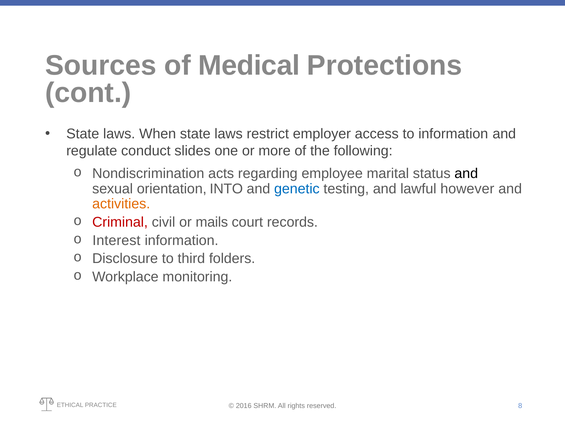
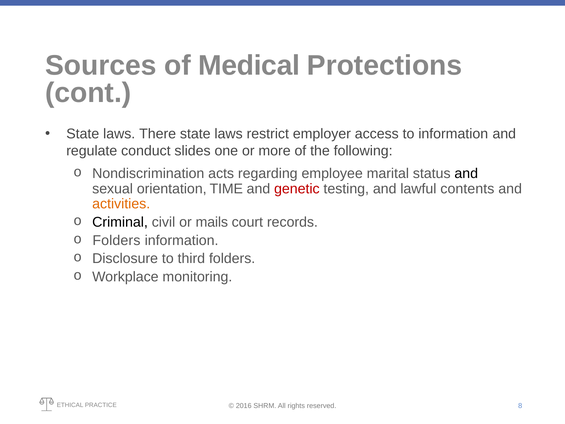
When: When -> There (158, 134)
INTO: INTO -> TIME (226, 189)
genetic colour: blue -> red (297, 189)
however: however -> contents (467, 189)
Criminal colour: red -> black (120, 222)
Interest: Interest -> Folders (116, 240)
